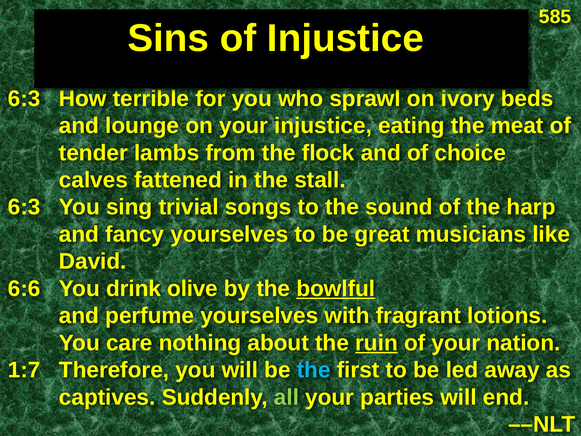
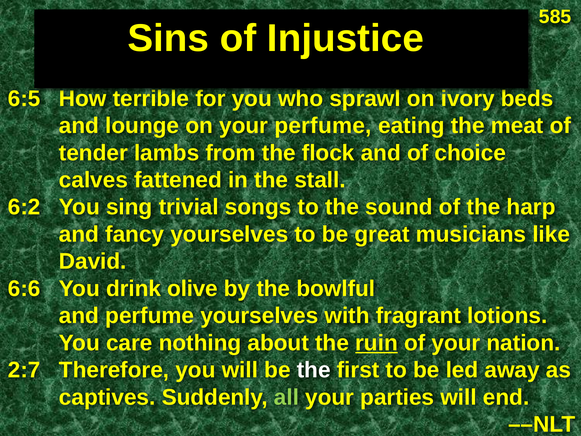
6:3: 6:3 -> 6:5 (24, 99)
your injustice: injustice -> perfume (323, 126)
6:3: 6:3 -> 6:2 (24, 207)
bowlful underline: present -> none (336, 288)
1:7: 1:7 -> 2:7 (24, 370)
the colour: light blue -> white (314, 370)
